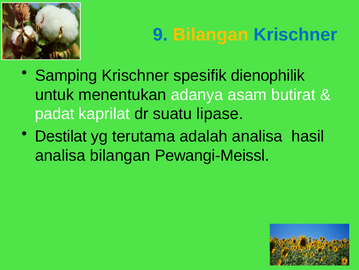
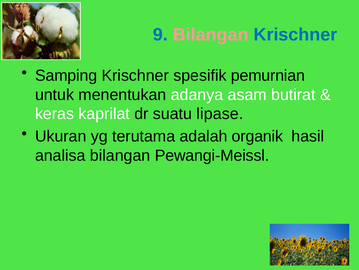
Bilangan colour: yellow -> pink (211, 34)
dienophilik: dienophilik -> pemurnian (268, 75)
padat: padat -> keras (55, 114)
Destilat: Destilat -> Ukuran (61, 136)
adalah analisa: analisa -> organik (257, 136)
